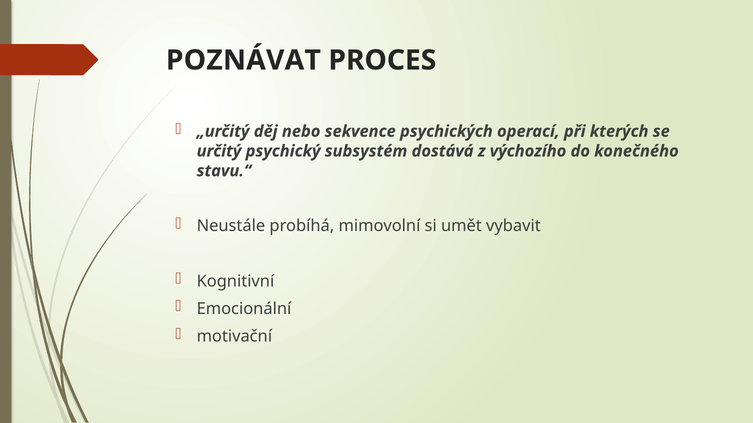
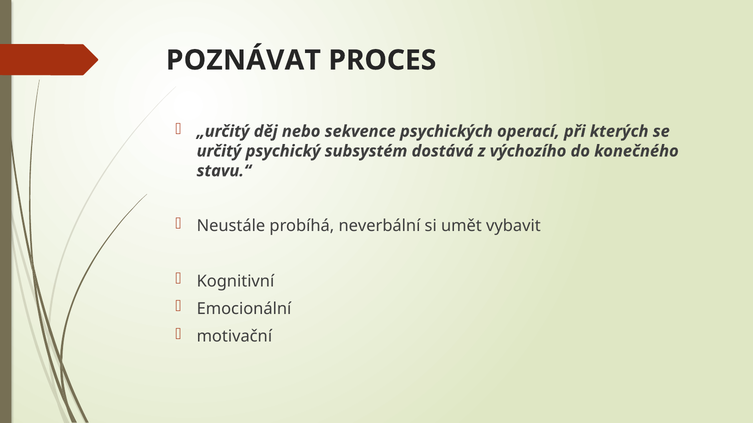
mimovolní: mimovolní -> neverbální (379, 226)
